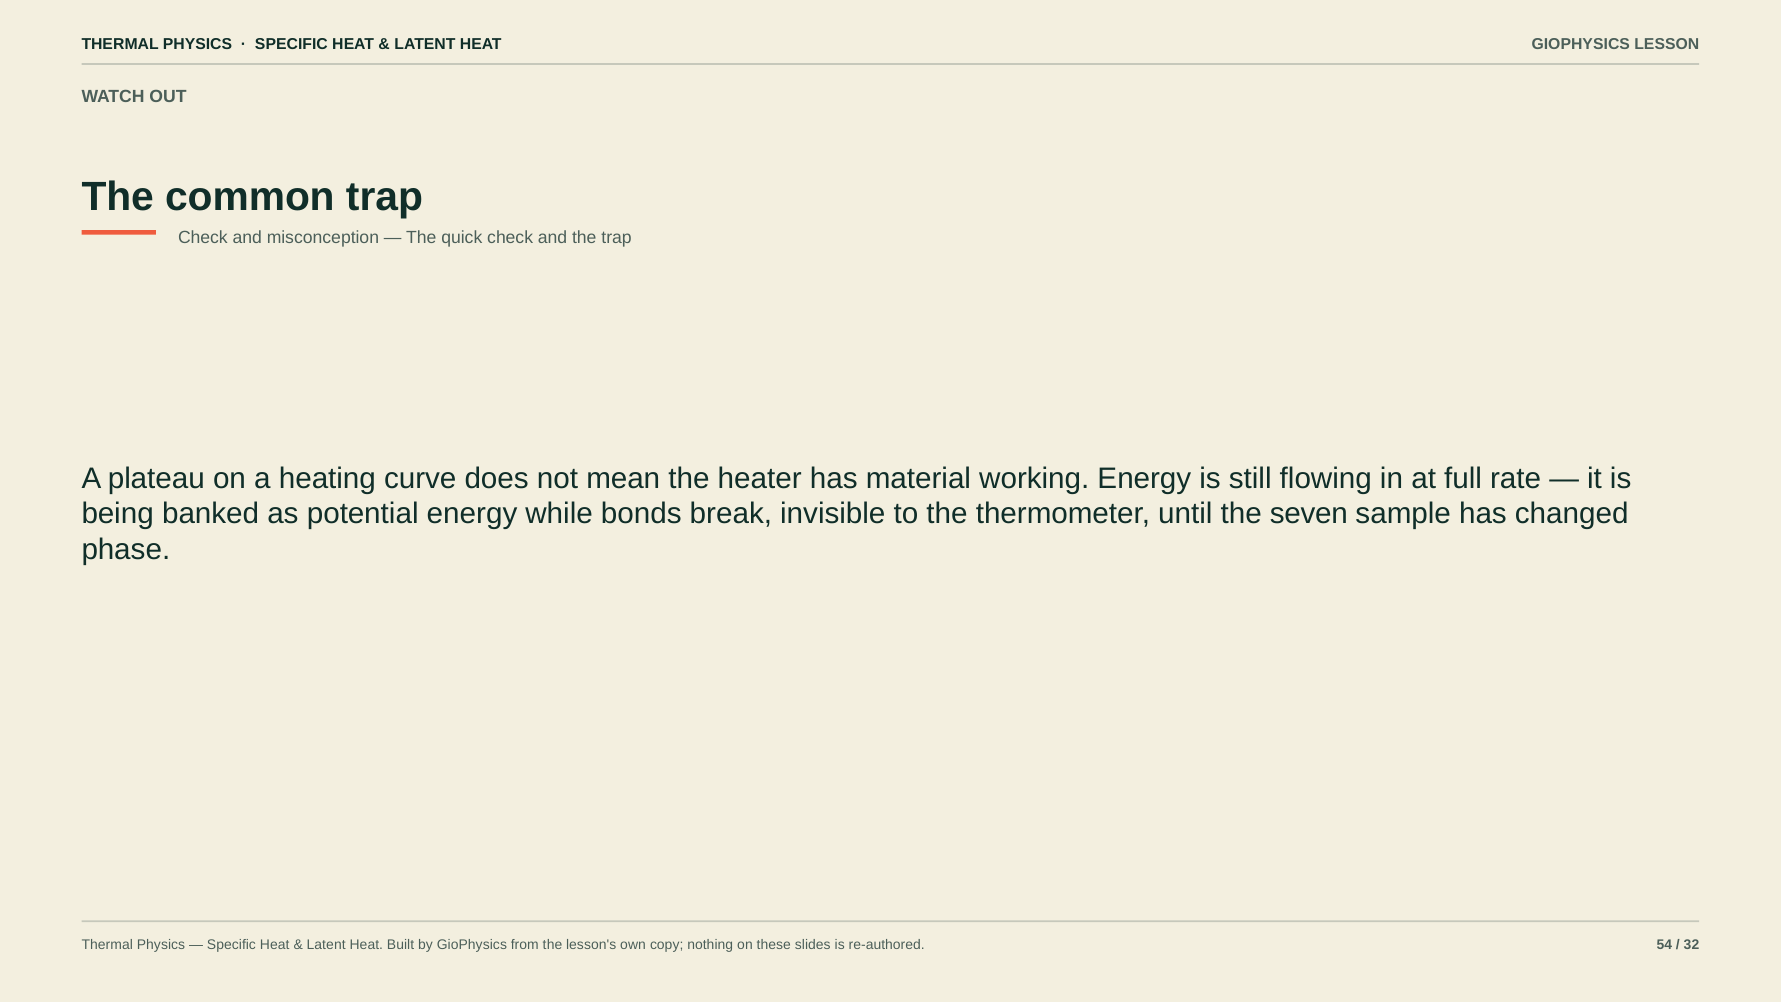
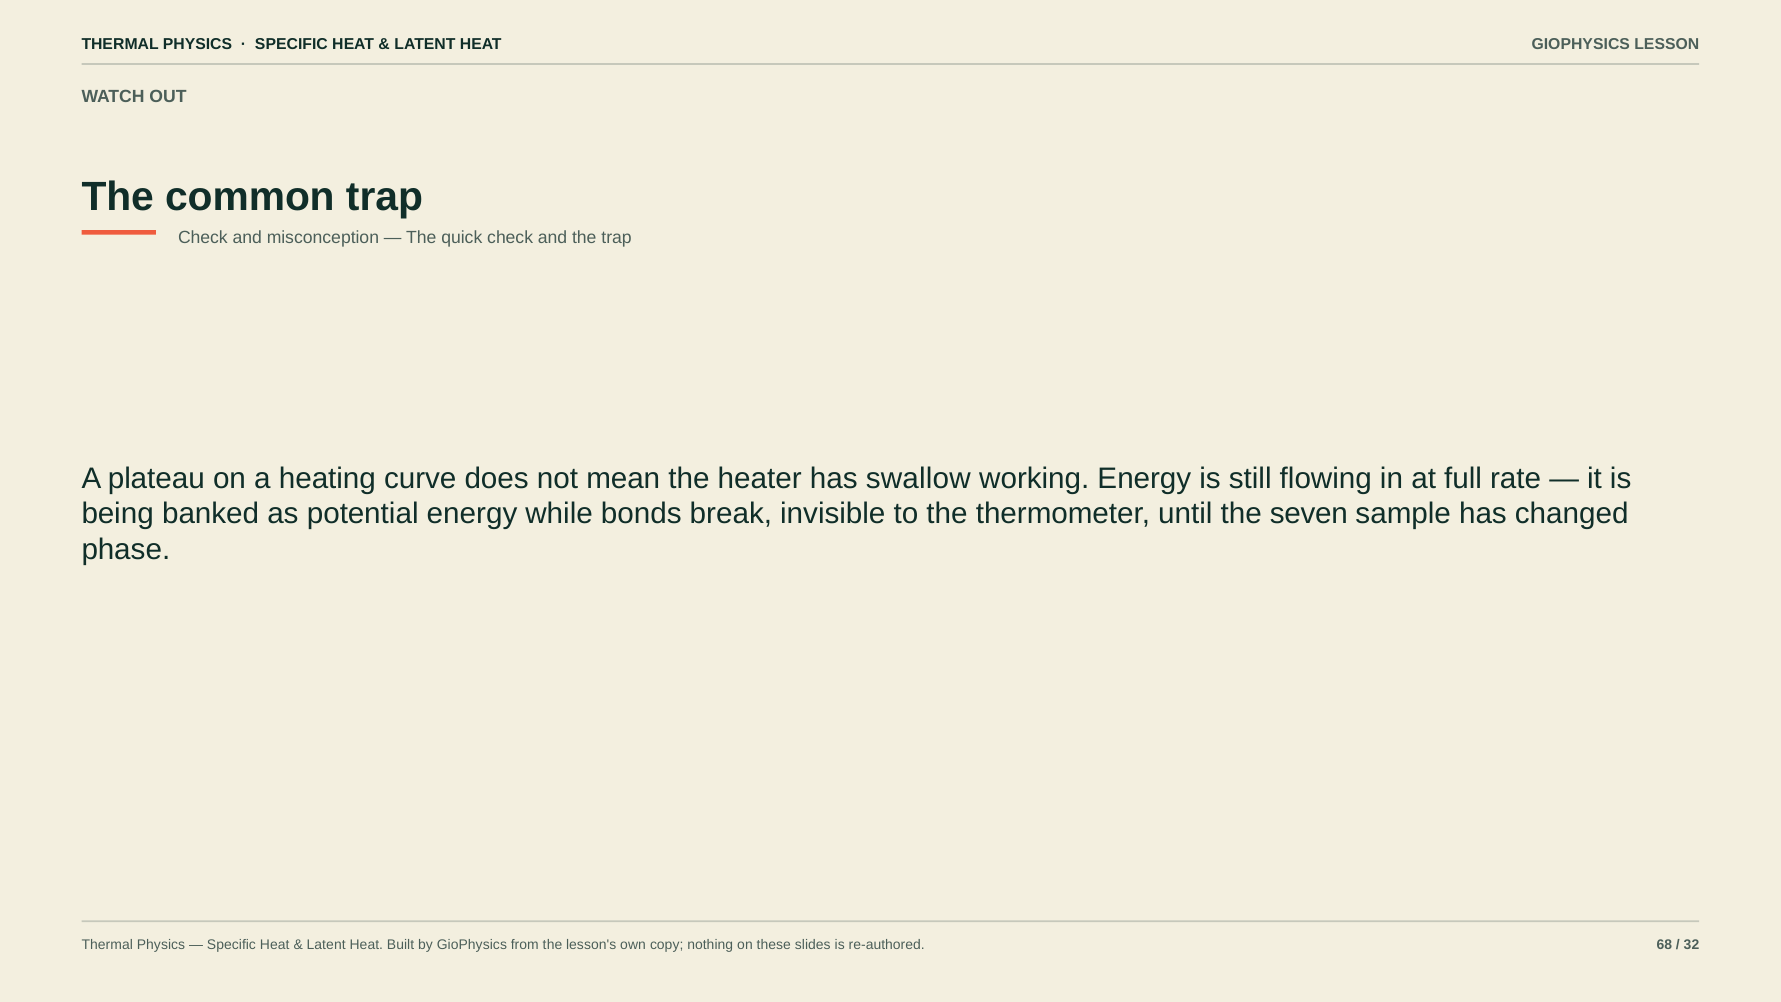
material: material -> swallow (918, 478)
54: 54 -> 68 (1664, 944)
